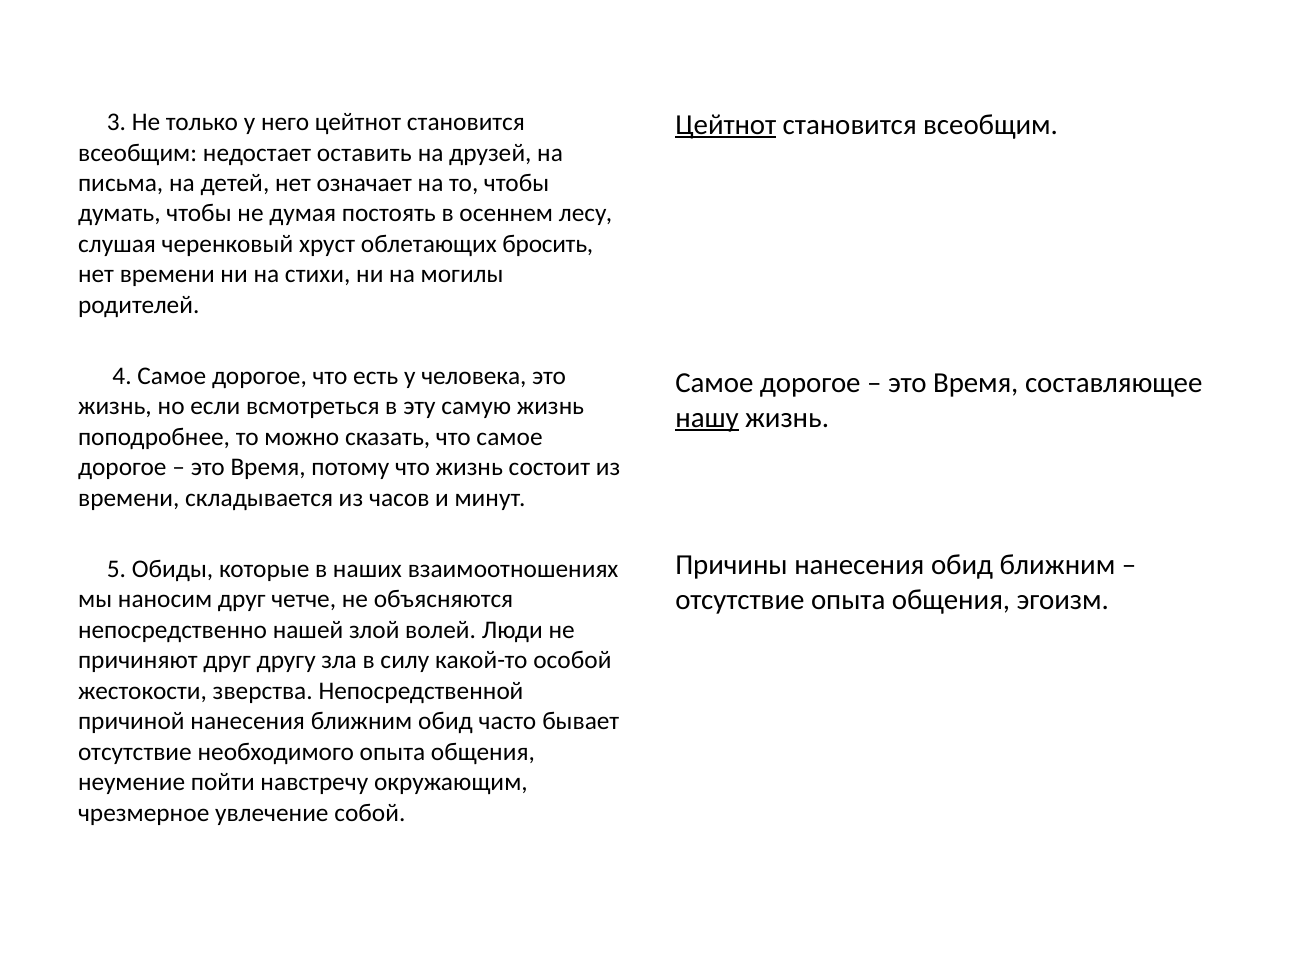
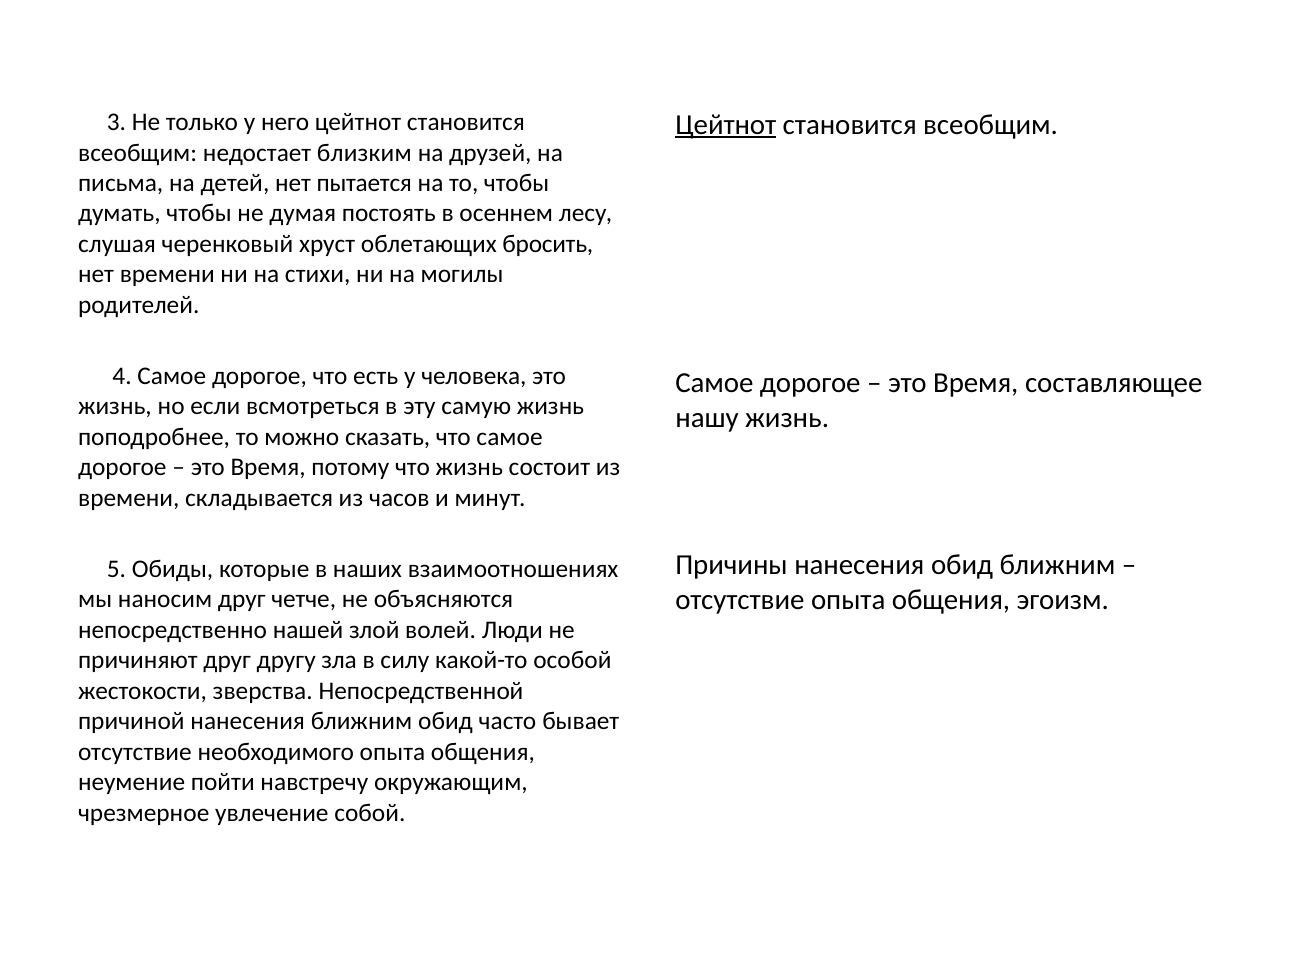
оставить: оставить -> близким (364, 153)
означает: означает -> пытается (364, 183)
нашу underline: present -> none (707, 418)
